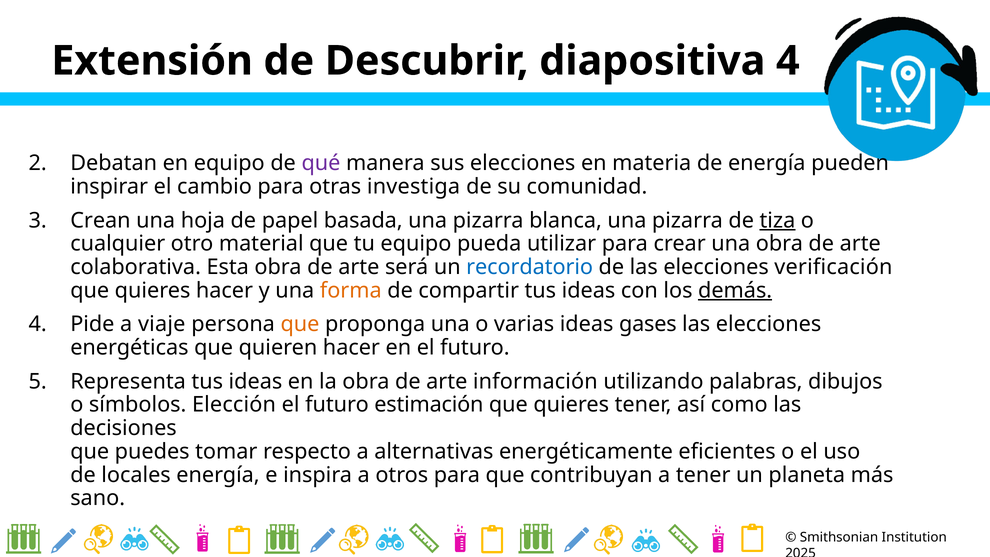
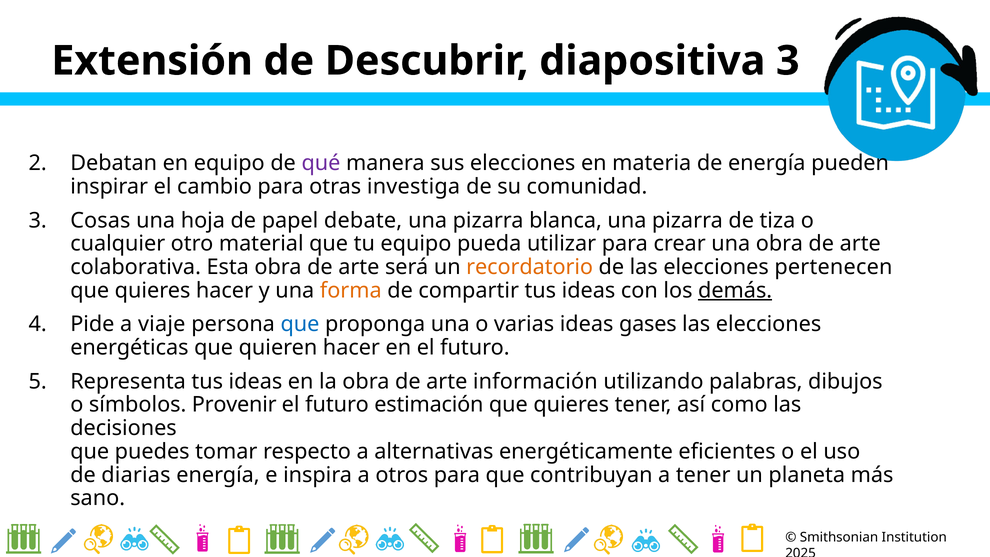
diapositiva 4: 4 -> 3 (788, 61)
Crean: Crean -> Cosas (100, 220)
basada: basada -> debate (363, 220)
tiza underline: present -> none (777, 220)
recordatorio colour: blue -> orange (530, 267)
verificación: verificación -> pertenecen (833, 267)
que colour: orange -> blue (300, 324)
Elección: Elección -> Provenir (234, 405)
locales: locales -> diarias (136, 475)
